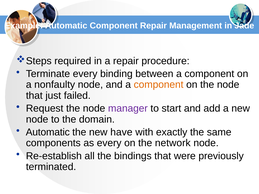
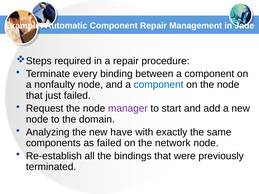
component colour: orange -> blue (159, 85)
Automatic: Automatic -> Analyzing (48, 132)
as every: every -> failed (109, 143)
